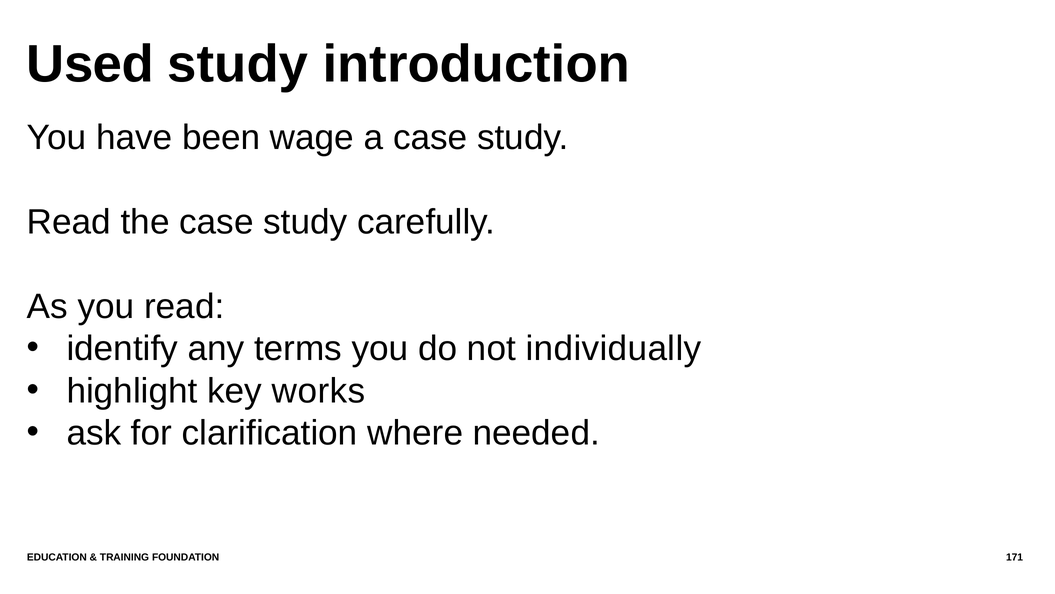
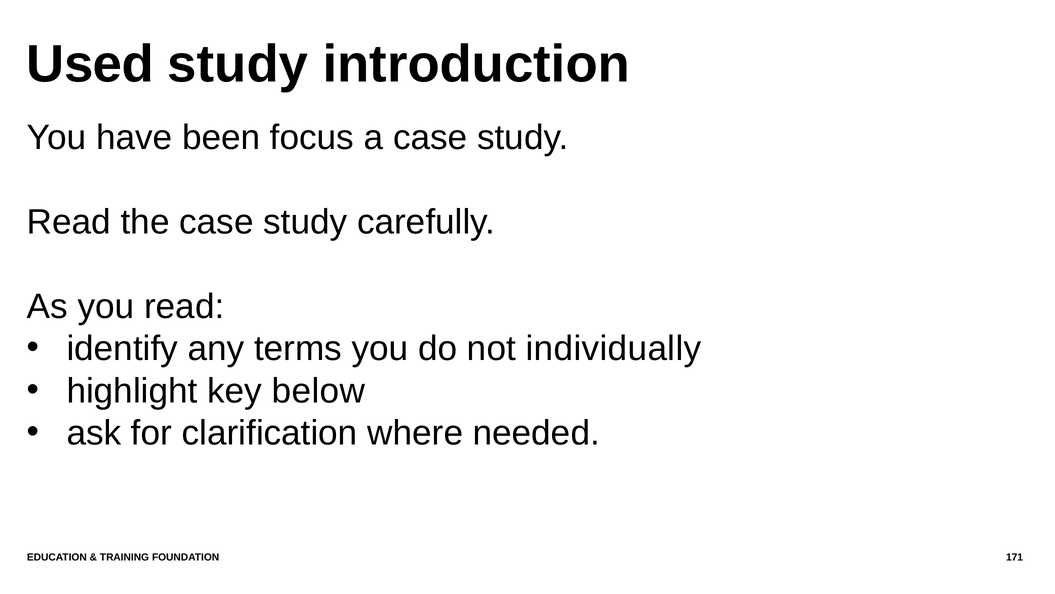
wage: wage -> focus (312, 137)
works: works -> below (319, 391)
